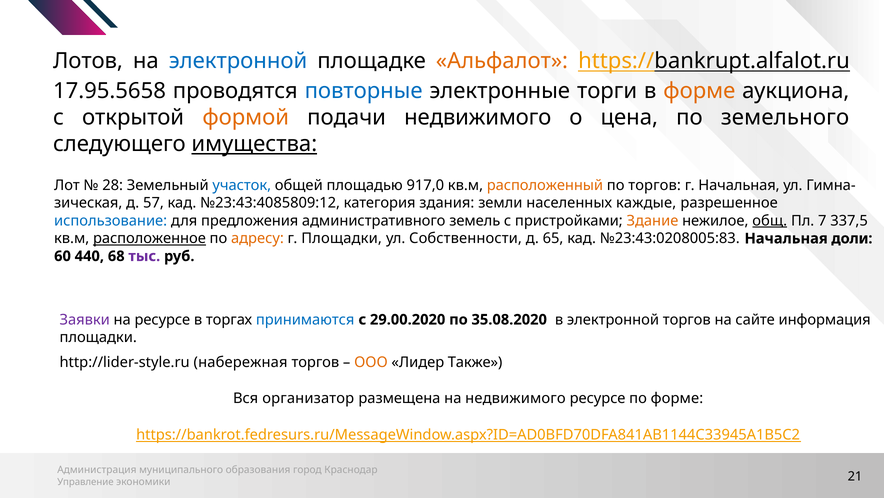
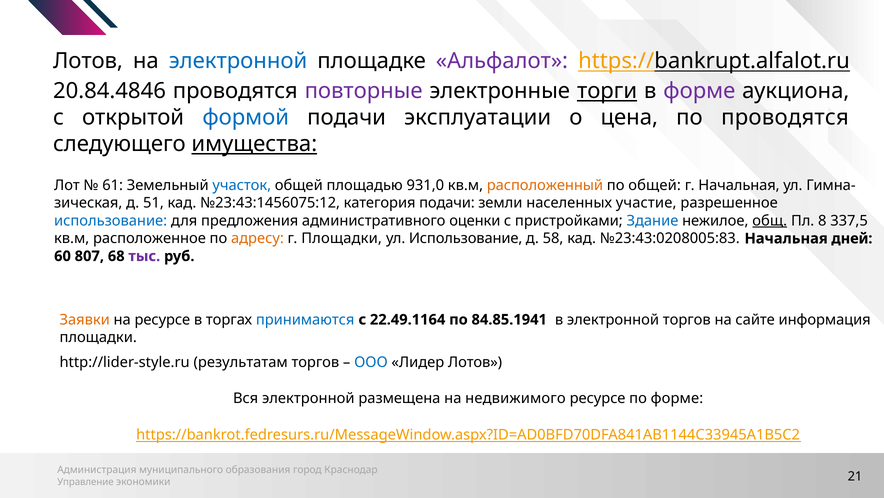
Альфалот colour: orange -> purple (502, 61)
17.95.5658: 17.95.5658 -> 20.84.4846 (109, 91)
повторные colour: blue -> purple (364, 91)
торги underline: none -> present (607, 91)
форме colour: orange -> purple (699, 91)
формой colour: orange -> blue (246, 117)
подачи недвижимого: недвижимого -> эксплуатации (478, 117)
по земельного: земельного -> проводятся (785, 117)
28: 28 -> 61 (113, 185)
917,0: 917,0 -> 931,0 (425, 185)
по торгов: торгов -> общей (655, 185)
57: 57 -> 51 (153, 203)
№23:43:4085809:12: №23:43:4085809:12 -> №23:43:1456075:12 (270, 203)
категория здания: здания -> подачи (447, 203)
каждые: каждые -> участие (646, 203)
земель: земель -> оценки (475, 220)
Здание colour: orange -> blue (652, 220)
7: 7 -> 8 (822, 220)
расположенное underline: present -> none (149, 238)
ул Собственности: Собственности -> Использование (466, 238)
65: 65 -> 58 (553, 238)
доли: доли -> дней (852, 238)
440: 440 -> 807 (89, 256)
Заявки colour: purple -> orange (85, 319)
29.00.2020: 29.00.2020 -> 22.49.1164 (408, 319)
35.08.2020: 35.08.2020 -> 84.85.1941 (509, 319)
набережная: набережная -> результатам (241, 362)
ООО colour: orange -> blue (371, 362)
Лидер Также: Также -> Лотов (475, 362)
Вся организатор: организатор -> электронной (308, 398)
